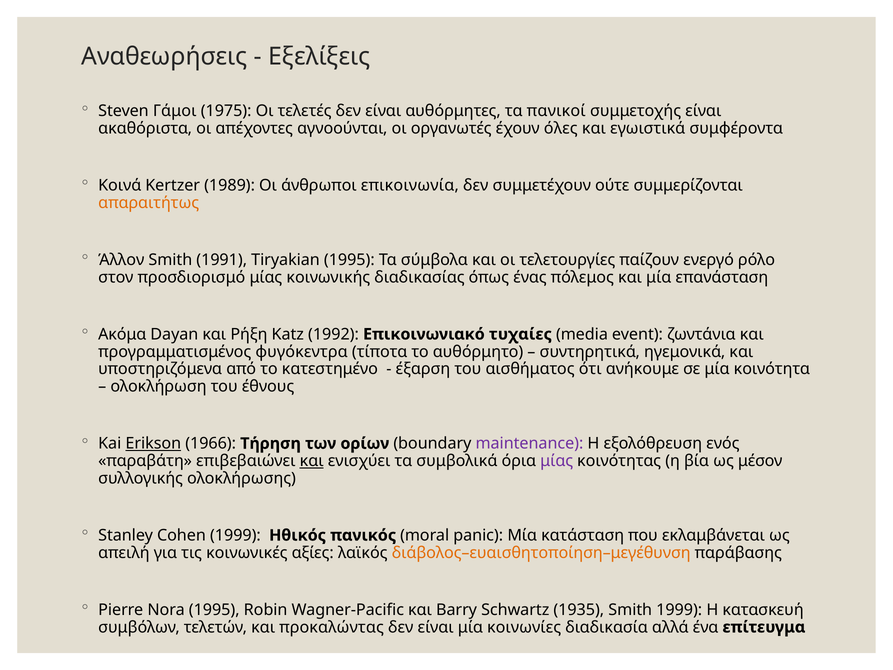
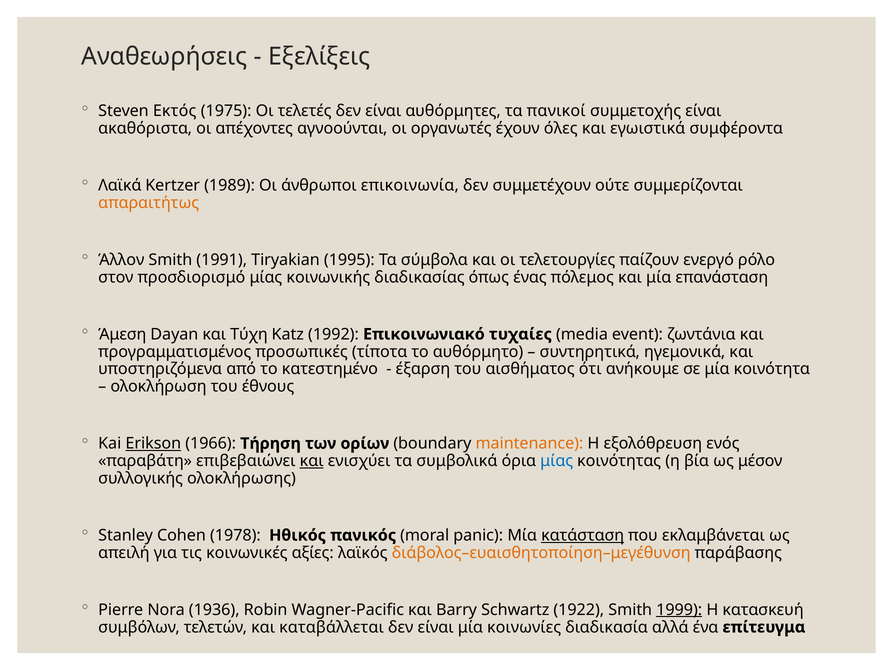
Γάμοι: Γάμοι -> Εκτός (175, 111)
Κοινά: Κοινά -> Λαϊκά (120, 185)
Ακόμα: Ακόμα -> Άμεση (122, 334)
Ρήξη: Ρήξη -> Τύχη (249, 334)
φυγόκεντρα: φυγόκεντρα -> προσωπικές (302, 352)
maintenance colour: purple -> orange (529, 443)
μίας colour: purple -> blue (557, 461)
Cohen 1999: 1999 -> 1978 (235, 535)
κατάσταση underline: none -> present (583, 535)
Nora 1995: 1995 -> 1936 (214, 610)
1935: 1935 -> 1922 (579, 610)
1999 underline: none -> present (679, 610)
προκαλώντας: προκαλώντας -> καταβάλλεται (332, 627)
